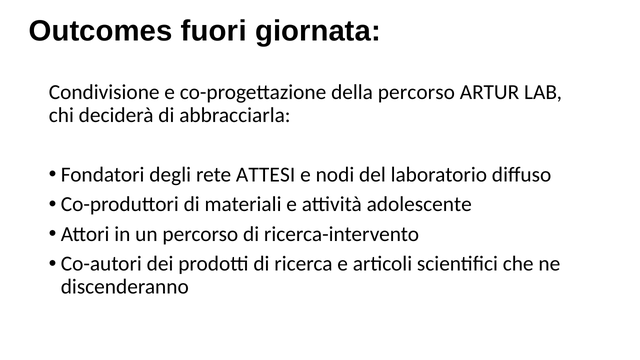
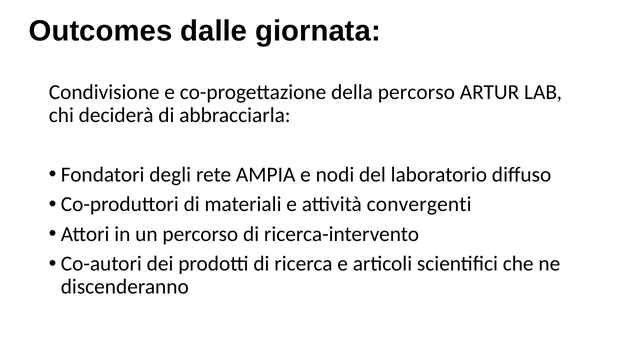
fuori: fuori -> dalle (214, 31)
ATTESI: ATTESI -> AMPIA (266, 175)
adolescente: adolescente -> convergenti (419, 204)
